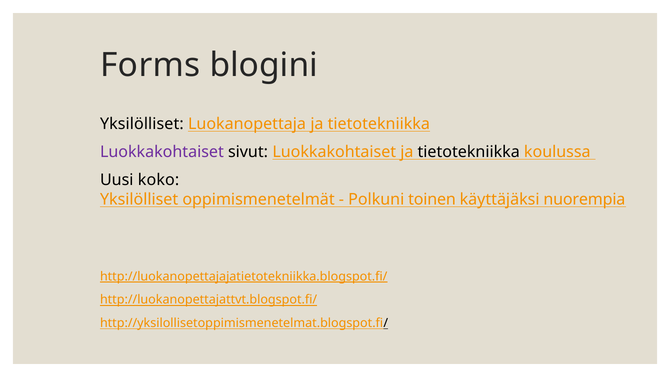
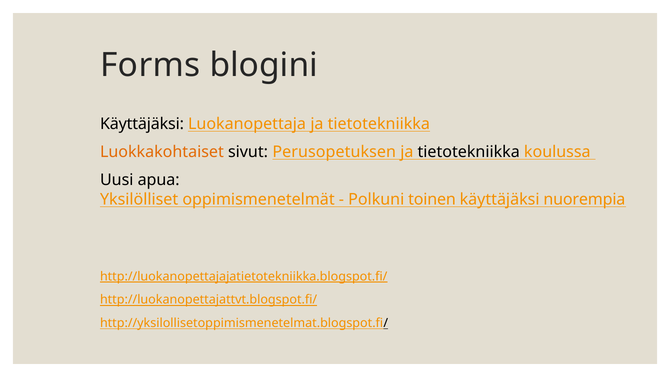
Yksilölliset: Yksilölliset -> Käyttäjäksi (142, 124)
Luokkakohtaiset colour: purple -> orange (162, 152)
sivut Luokkakohtaiset: Luokkakohtaiset -> Perusopetuksen (334, 152)
koko: koko -> apua (159, 180)
